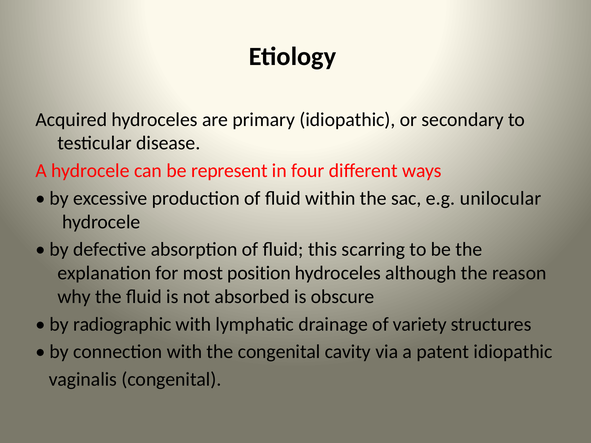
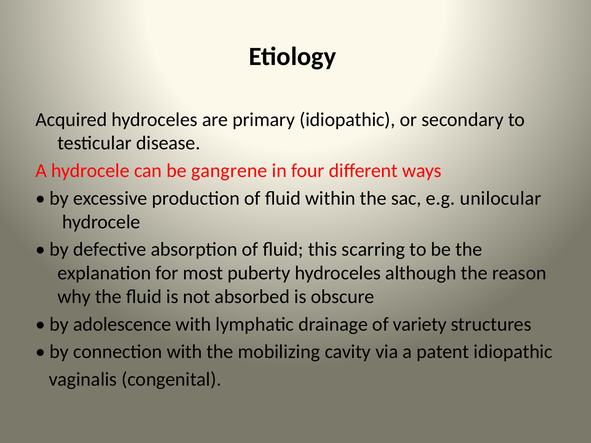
represent: represent -> gangrene (229, 171)
position: position -> puberty (259, 273)
radiographic: radiographic -> adolescence (122, 324)
the congenital: congenital -> mobilizing (279, 352)
